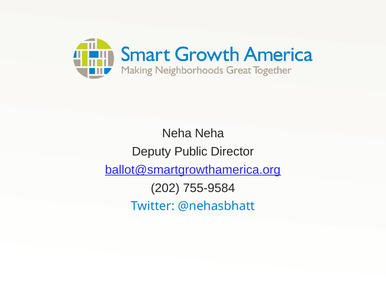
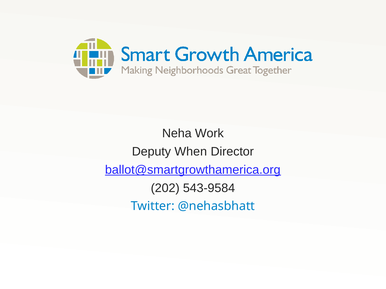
Neha Neha: Neha -> Work (209, 134)
Public: Public -> When (191, 152)
755-9584: 755-9584 -> 543-9584 (209, 188)
